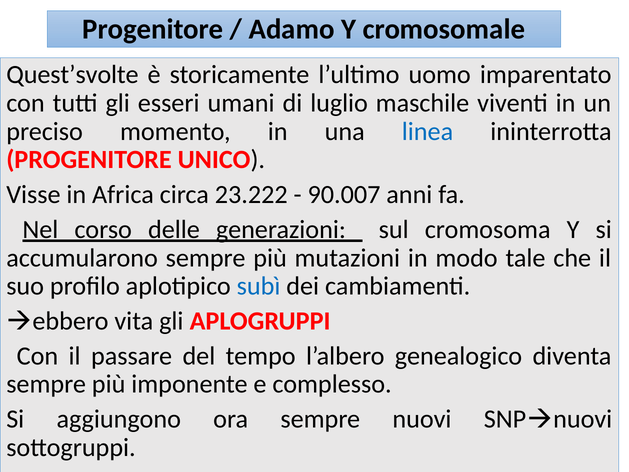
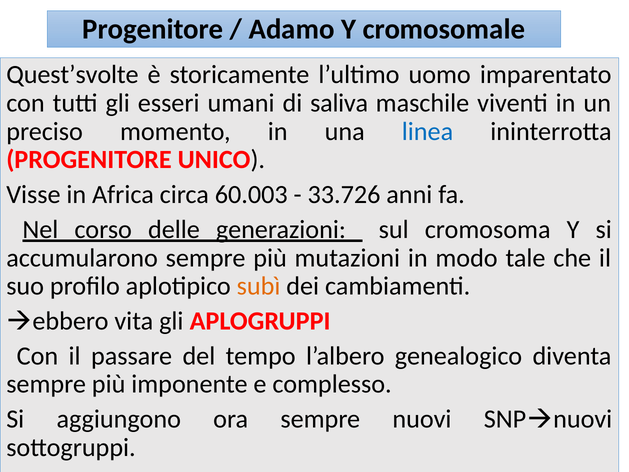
luglio: luglio -> saliva (339, 103)
23.222: 23.222 -> 60.003 (251, 195)
90.007: 90.007 -> 33.726 (344, 195)
subì colour: blue -> orange (259, 286)
